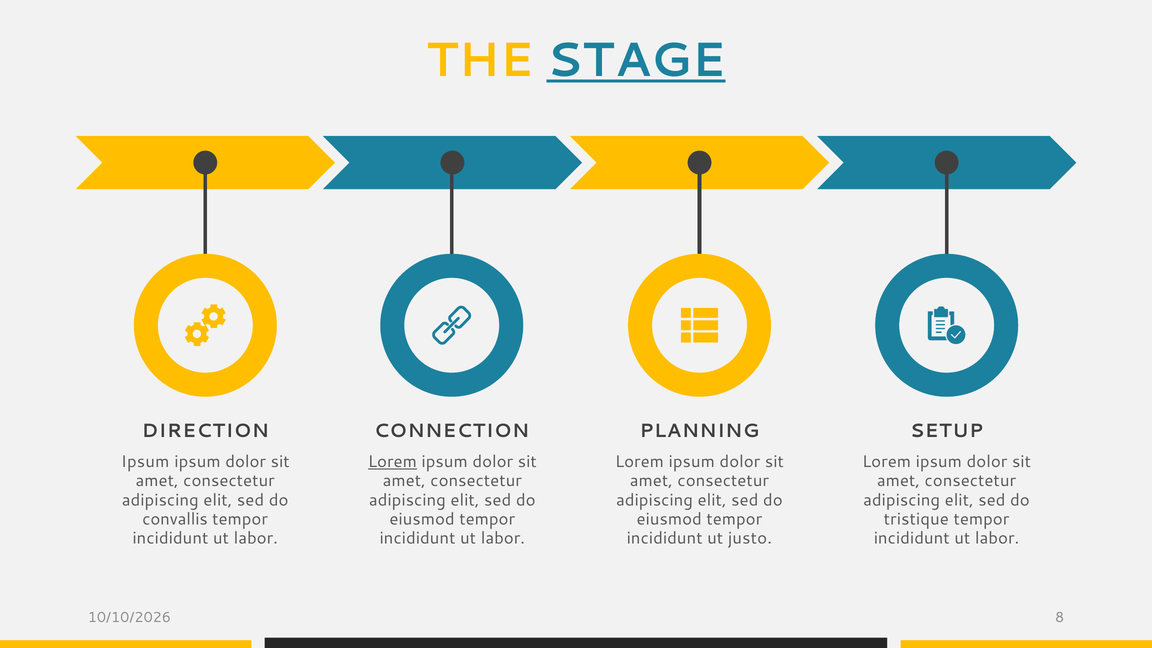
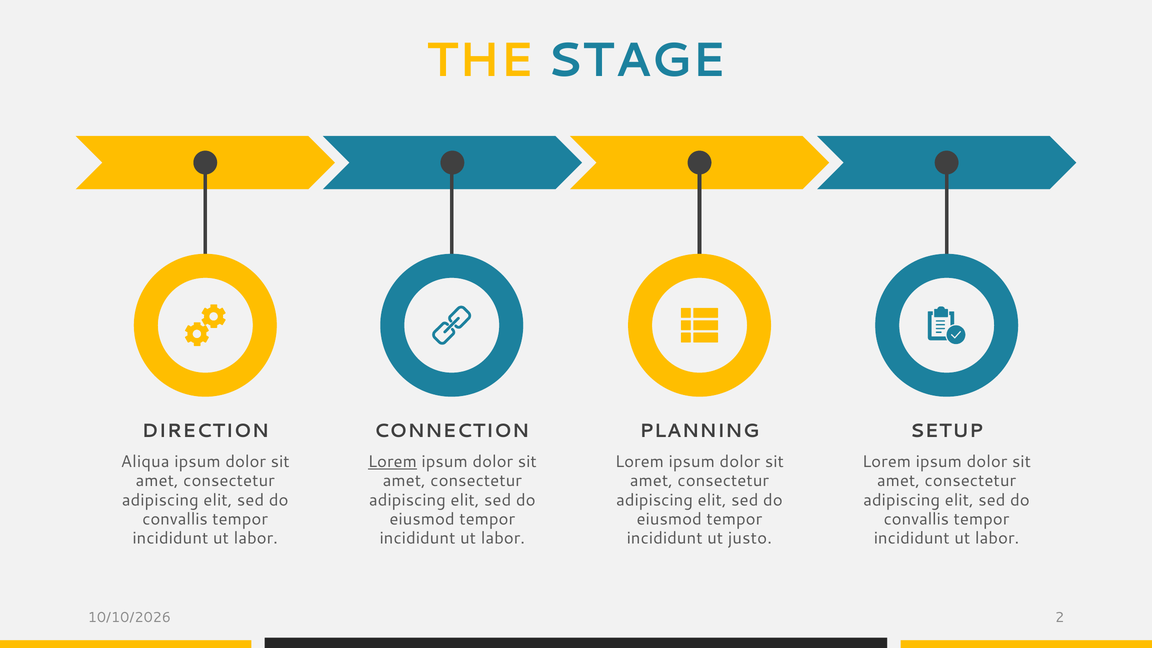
STAGE underline: present -> none (636, 60)
Ipsum: Ipsum -> Aliqua (145, 462)
tristique: tristique -> convallis (916, 519)
8: 8 -> 2 (1060, 617)
